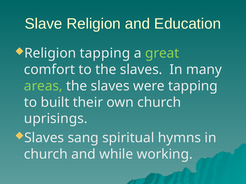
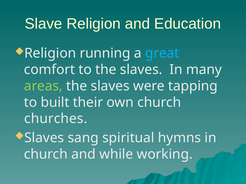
Religion tapping: tapping -> running (105, 53)
great colour: light green -> light blue (162, 53)
uprisings: uprisings -> churches (56, 119)
